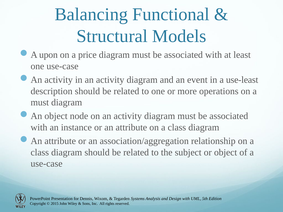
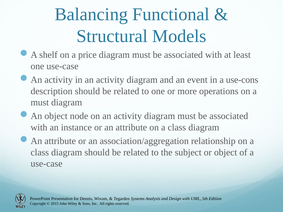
upon: upon -> shelf (48, 55)
use-least: use-least -> use-cons (242, 80)
